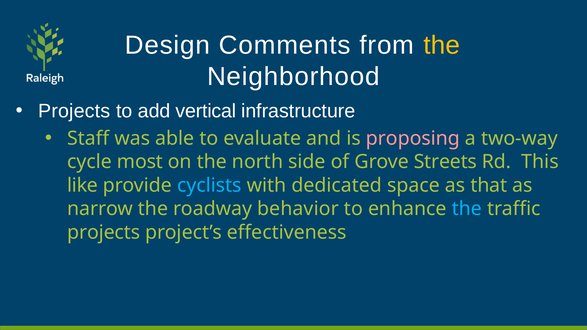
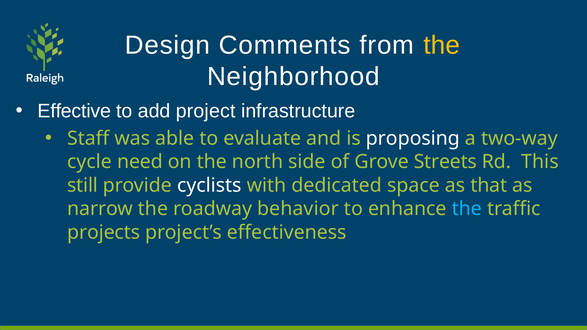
Projects: Projects -> Effective (74, 111)
vertical: vertical -> project (206, 111)
proposing colour: pink -> white (413, 138)
most: most -> need (140, 162)
like: like -> still (83, 185)
cyclists colour: light blue -> white (209, 185)
